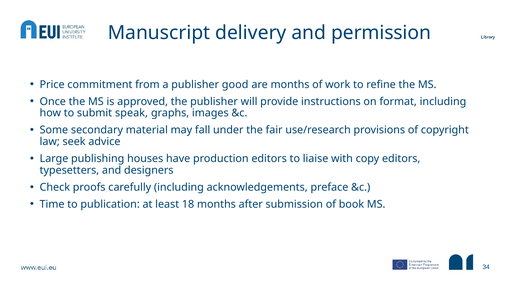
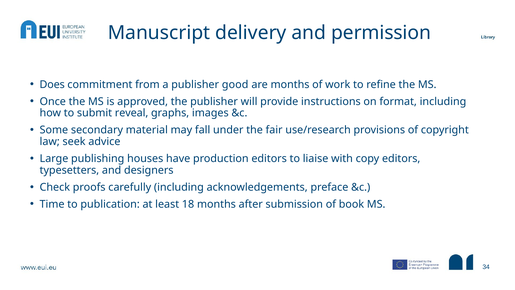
Price: Price -> Does (52, 84)
speak: speak -> reveal (132, 113)
